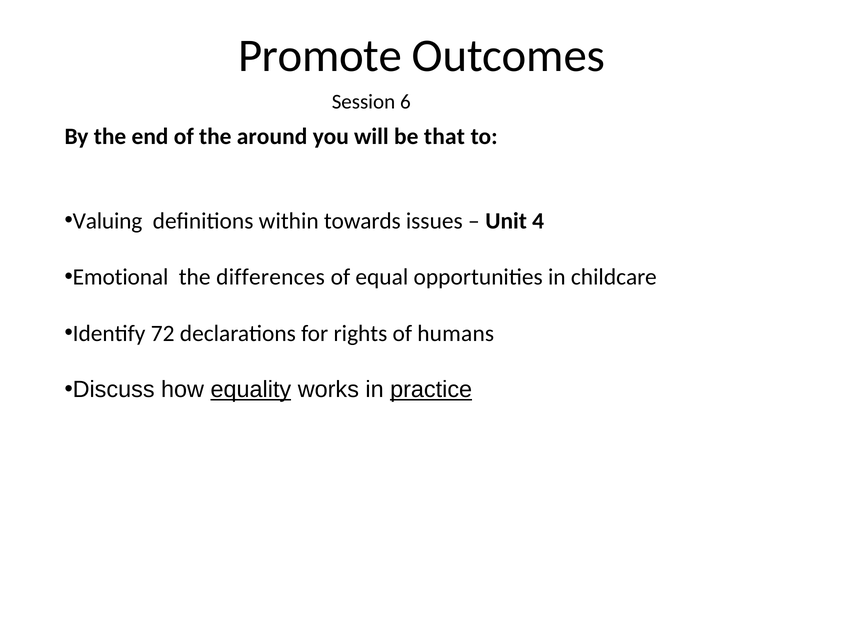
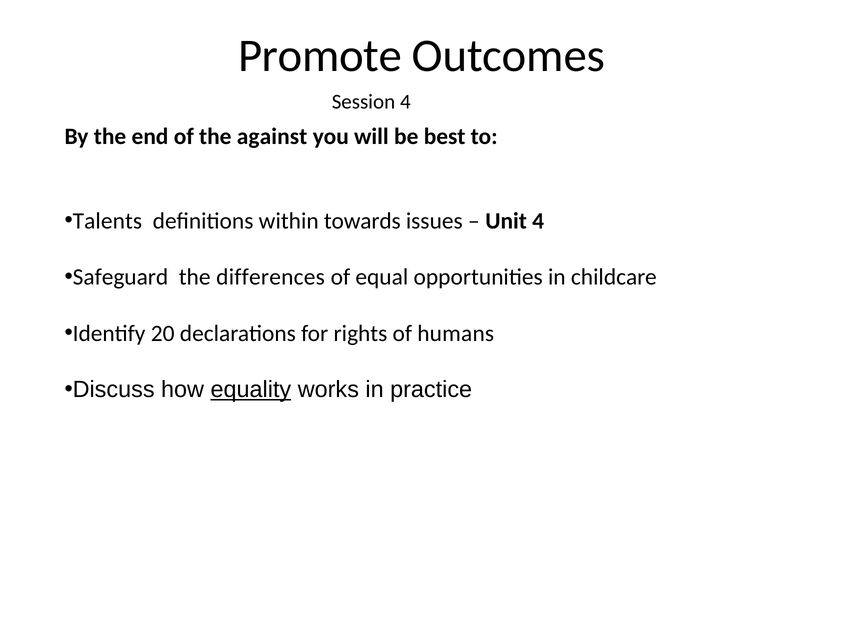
Session 6: 6 -> 4 (405, 102)
around: around -> against (272, 137)
that: that -> best (445, 137)
Valuing: Valuing -> Talents (107, 221)
Emotional: Emotional -> Safeguard (120, 277)
72: 72 -> 20 (163, 333)
practice underline: present -> none (431, 389)
